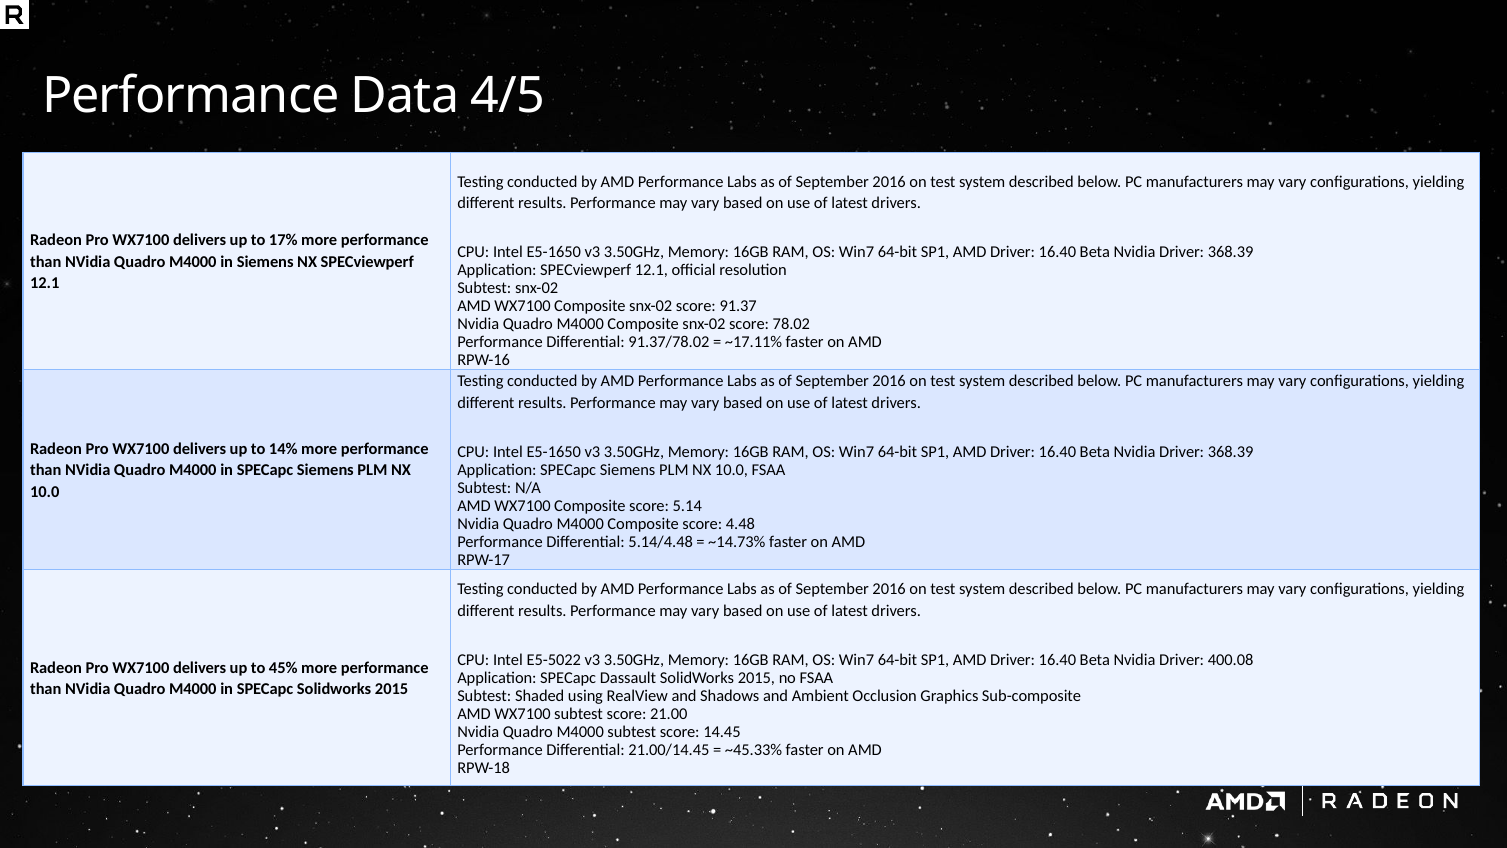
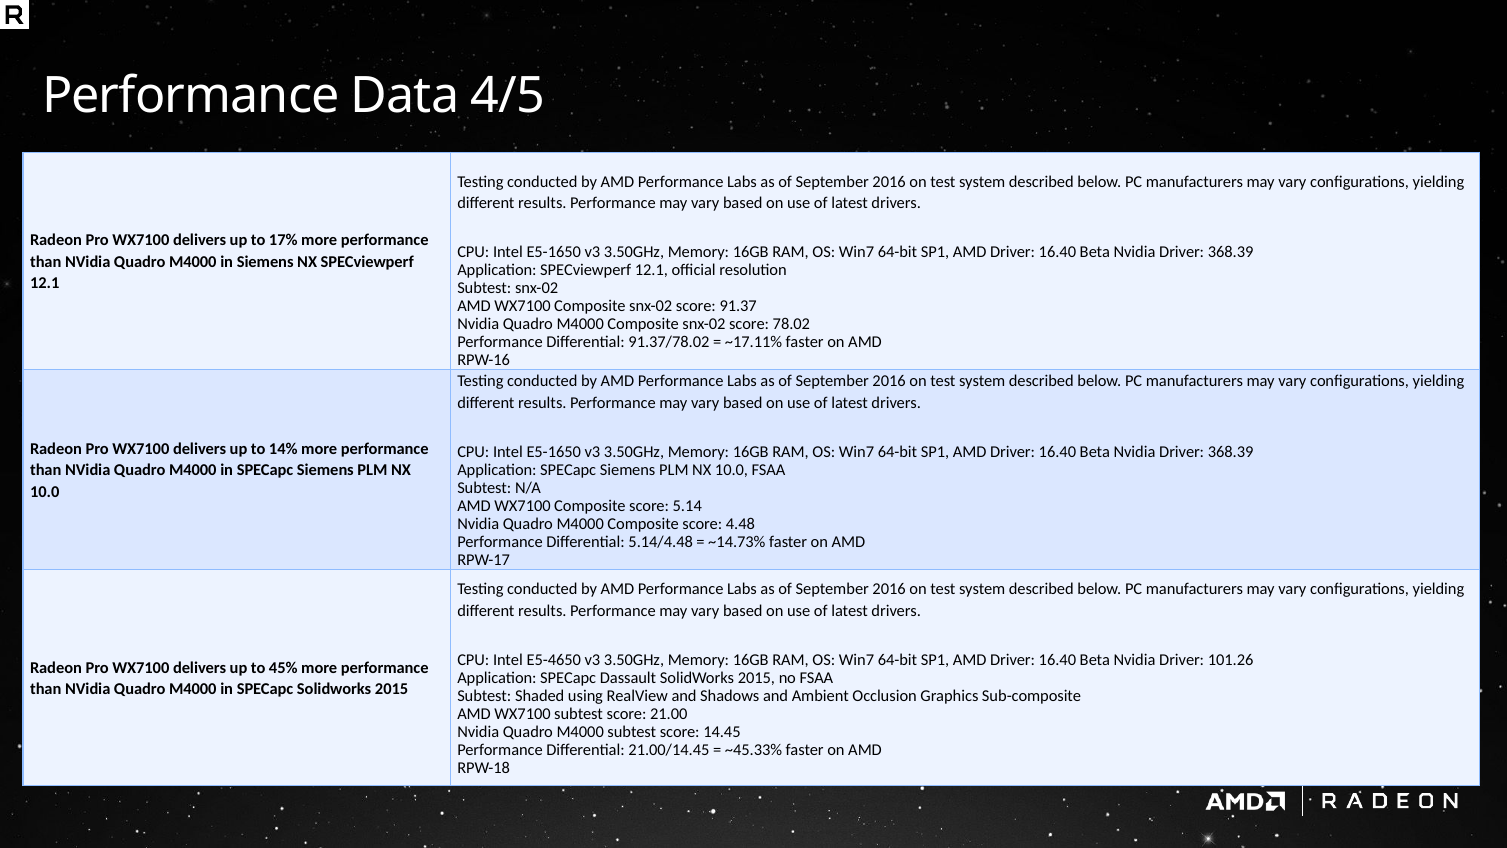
E5-5022: E5-5022 -> E5-4650 (554, 660)
400.08: 400.08 -> 101.26 (1231, 660)
